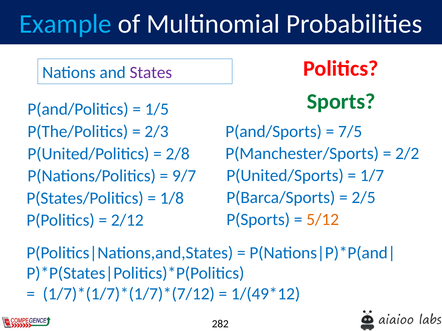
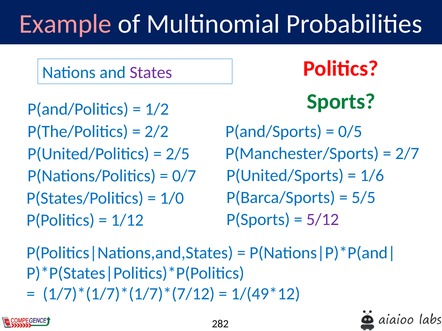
Example colour: light blue -> pink (65, 24)
1/5: 1/5 -> 1/2 (157, 109)
2/3: 2/3 -> 2/2 (157, 132)
7/5: 7/5 -> 0/5 (350, 132)
2/2: 2/2 -> 2/7 (407, 154)
2/8: 2/8 -> 2/5 (178, 154)
1/7: 1/7 -> 1/6 (372, 176)
9/7: 9/7 -> 0/7 (184, 176)
2/5: 2/5 -> 5/5 (364, 198)
1/8: 1/8 -> 1/0 (172, 198)
2/12: 2/12 -> 1/12 (127, 220)
5/12 colour: orange -> purple (323, 220)
